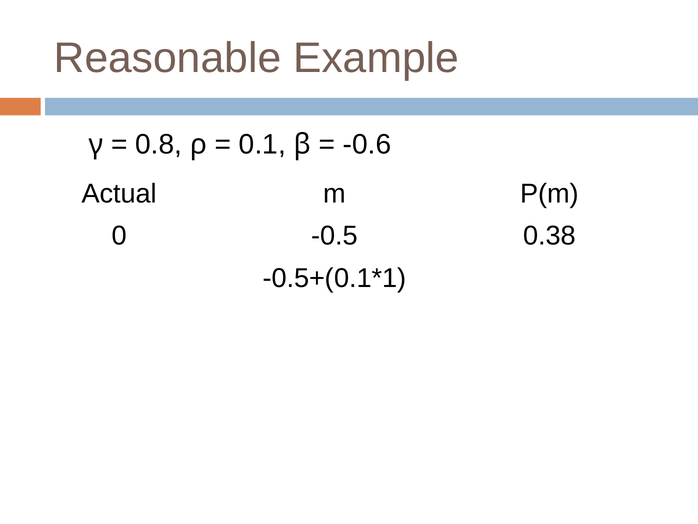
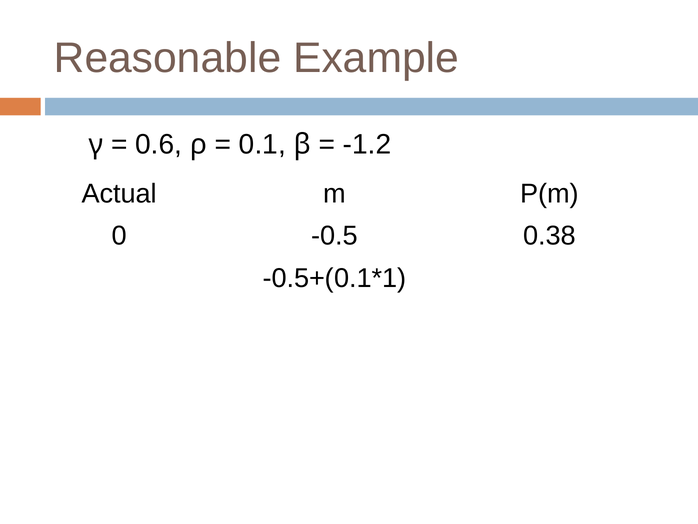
0.8: 0.8 -> 0.6 (159, 144)
-0.6: -0.6 -> -1.2 (367, 144)
